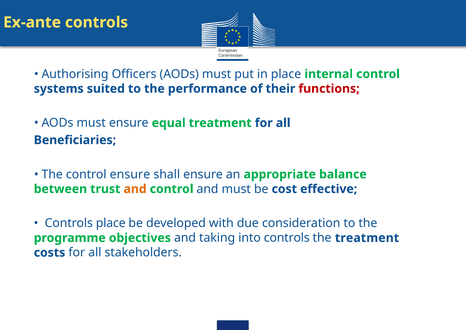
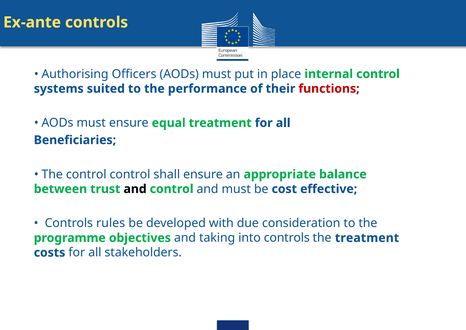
control ensure: ensure -> control (130, 174)
and colour: orange -> black (135, 189)
Controls place: place -> rules (111, 223)
